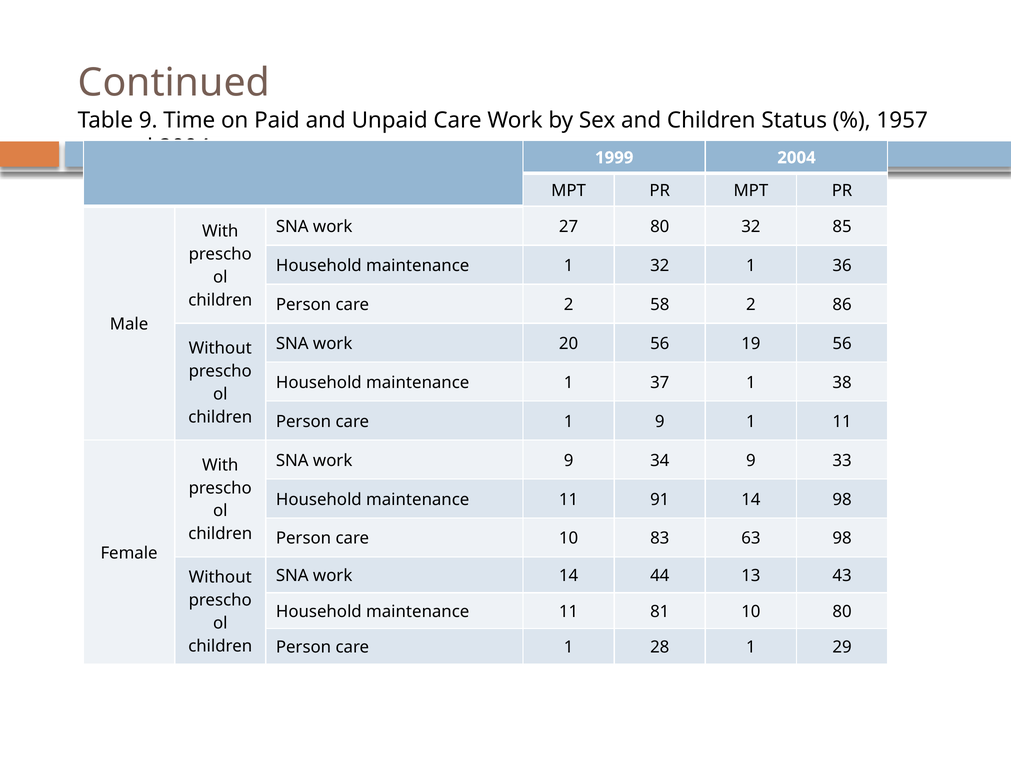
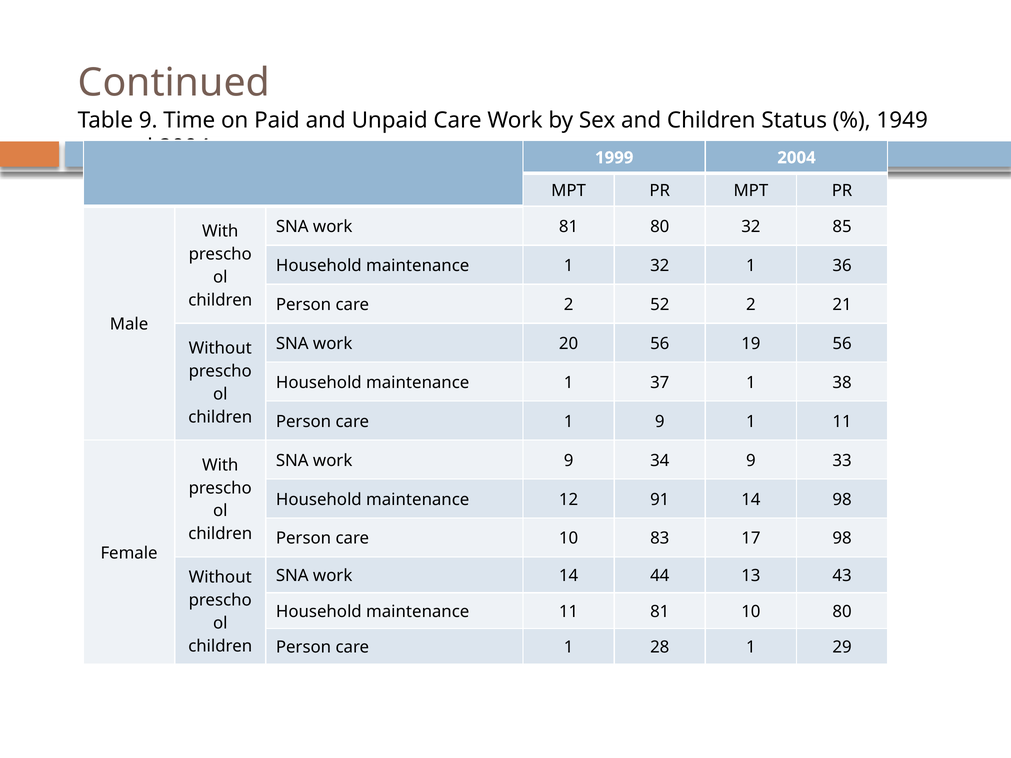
1957: 1957 -> 1949 (902, 120)
work 27: 27 -> 81 (569, 227)
58: 58 -> 52 (660, 305)
86: 86 -> 21 (842, 305)
11: 11 -> 12 (569, 500)
63: 63 -> 17 (751, 539)
